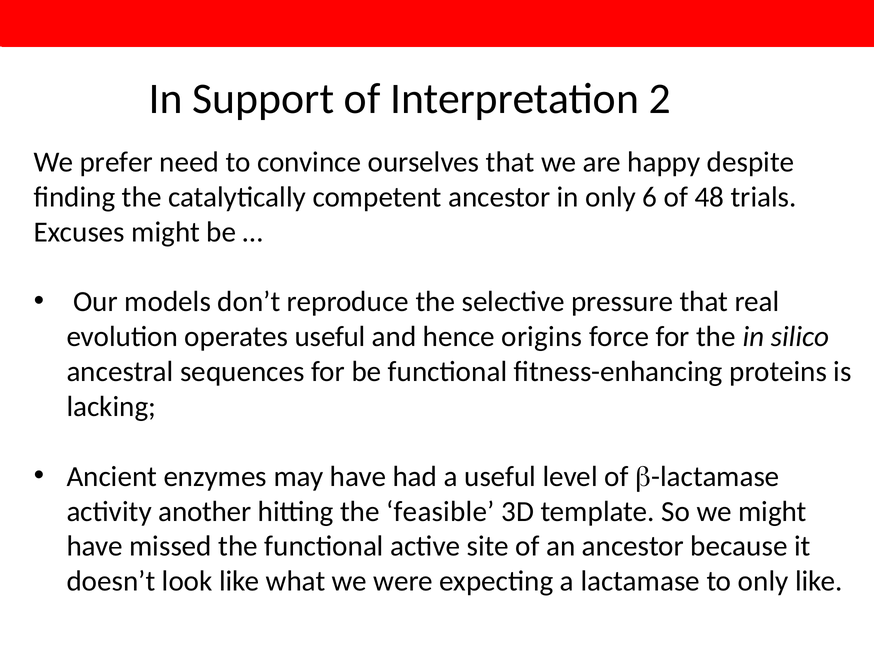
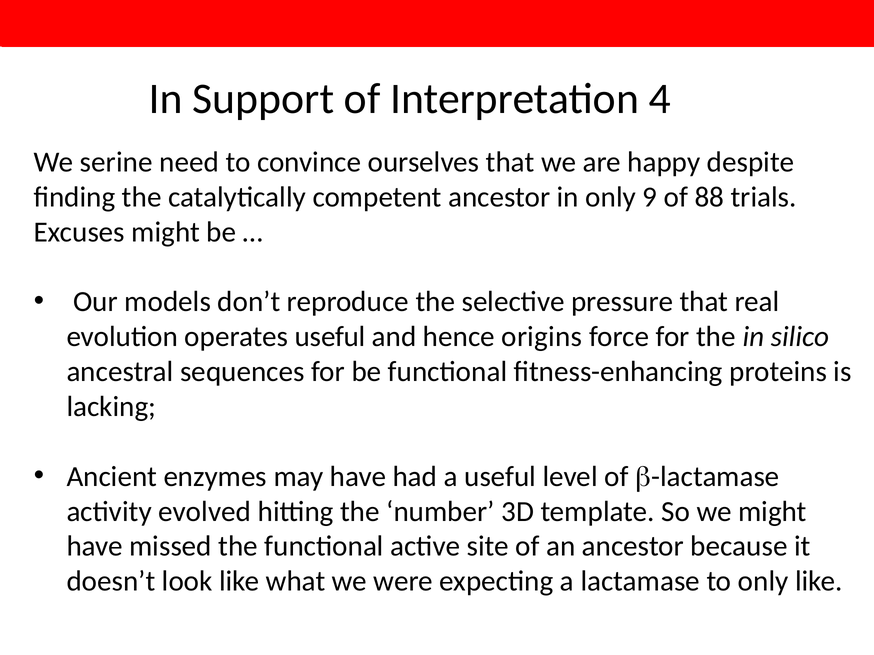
2: 2 -> 4 (660, 99)
prefer: prefer -> serine (116, 162)
6: 6 -> 9 (650, 197)
48: 48 -> 88 (709, 197)
another: another -> evolved (205, 512)
feasible: feasible -> number (440, 512)
